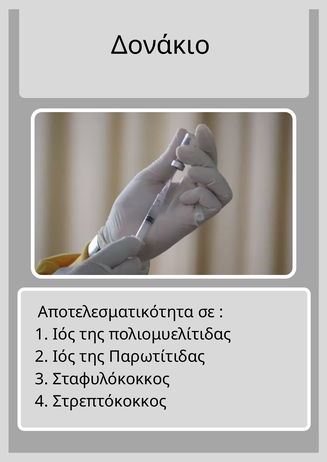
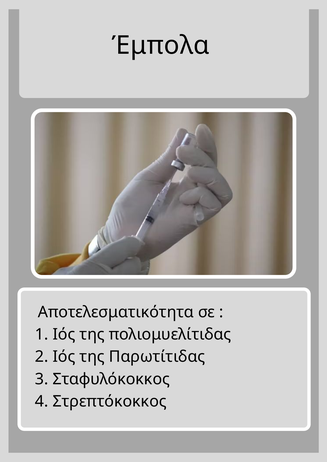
Δονάκιο: Δονάκιο -> Έμπολα (161, 45)
